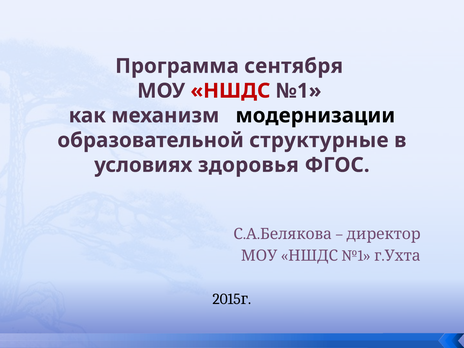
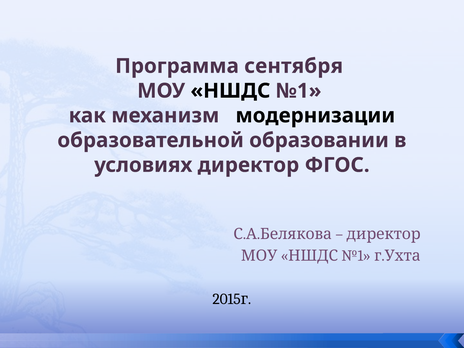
НШДС colour: red -> black (230, 91)
структурные: структурные -> образовании (319, 140)
условиях здоровья: здоровья -> директор (248, 165)
